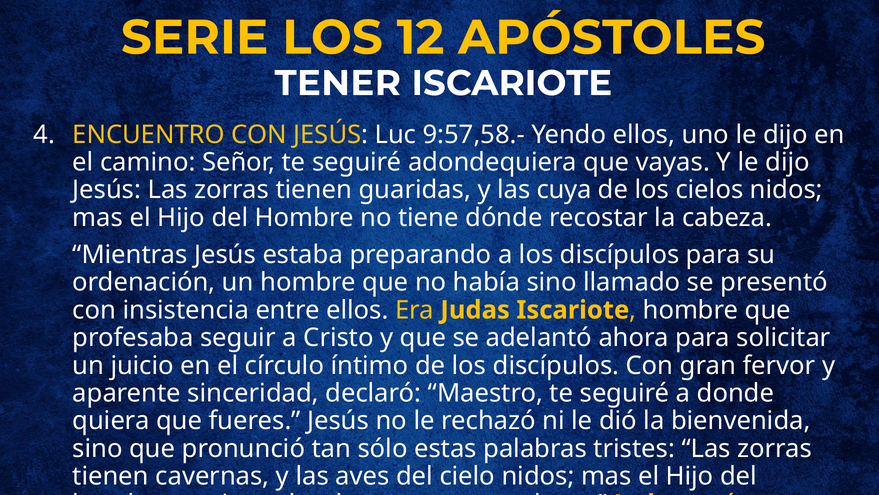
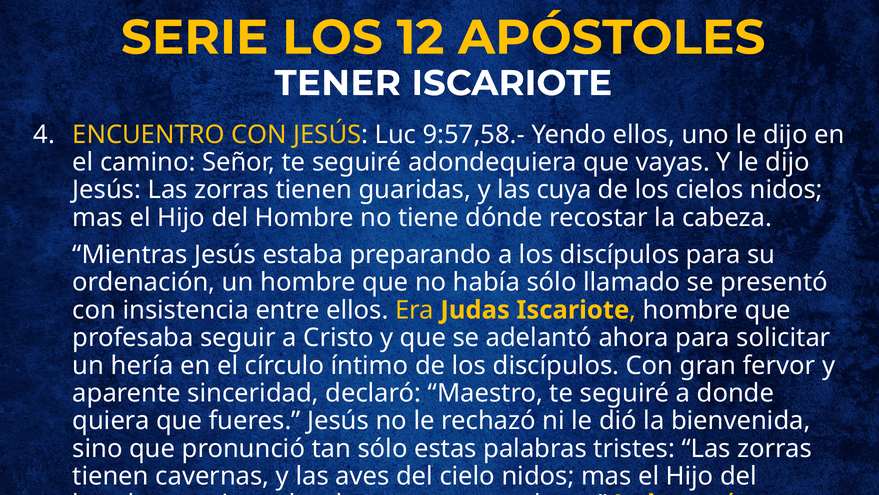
había sino: sino -> sólo (552, 282)
juicio: juicio -> hería (142, 365)
